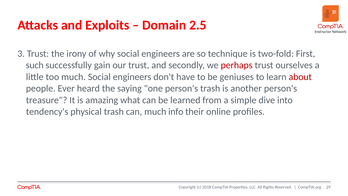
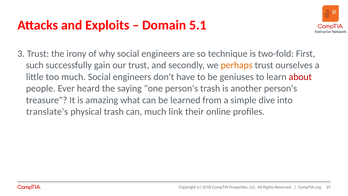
2.5: 2.5 -> 5.1 (198, 25)
perhaps colour: red -> orange (237, 65)
tendency's: tendency's -> translate's (47, 112)
info: info -> link (176, 112)
